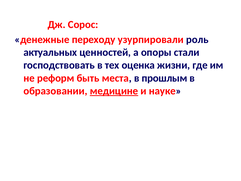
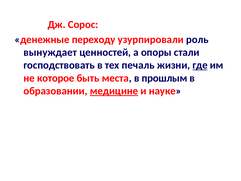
актуальных: актуальных -> вынуждает (50, 52)
оценка: оценка -> печаль (138, 65)
где underline: none -> present (200, 65)
реформ: реформ -> которое (56, 78)
